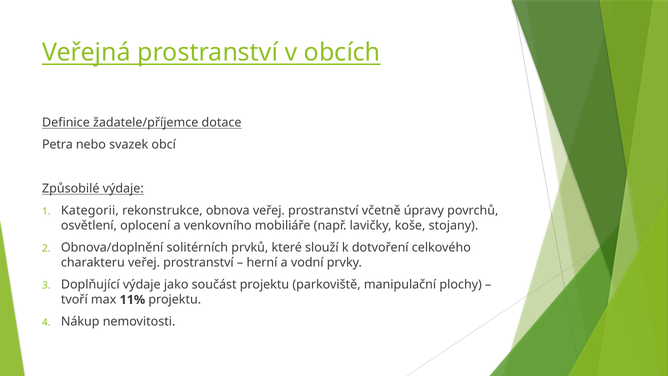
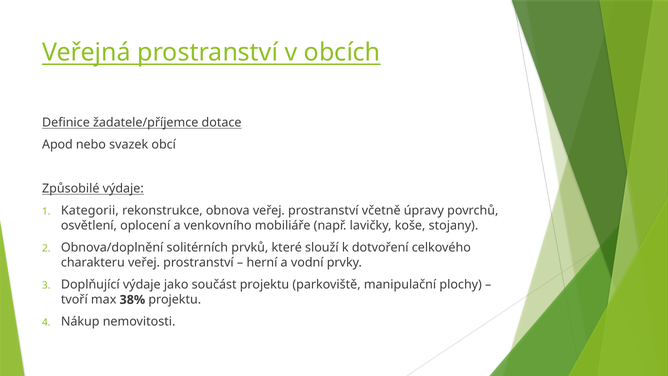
Petra: Petra -> Apod (57, 145)
11%: 11% -> 38% (132, 300)
